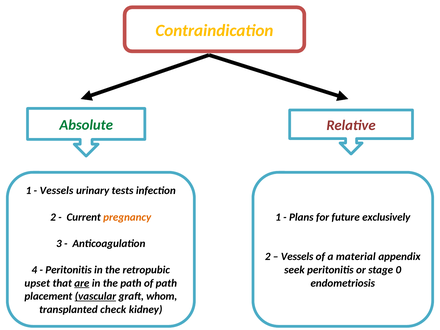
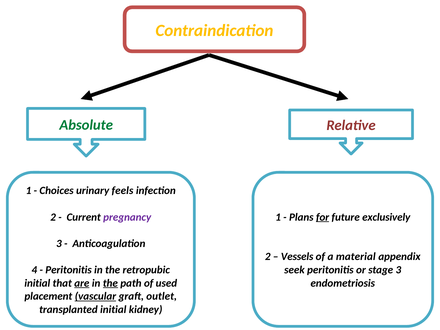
Vessels: Vessels -> Choices (57, 191)
tests: tests -> feels (123, 191)
pregnancy colour: orange -> purple (127, 217)
for underline: none -> present (323, 217)
stage 0: 0 -> 3 (398, 270)
upset: upset -> initial (37, 283)
the underline: none -> present (110, 283)
of path: path -> used (166, 283)
whom: whom -> outlet (162, 296)
transplanted check: check -> initial (113, 309)
